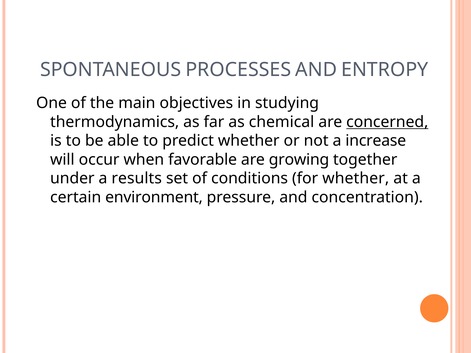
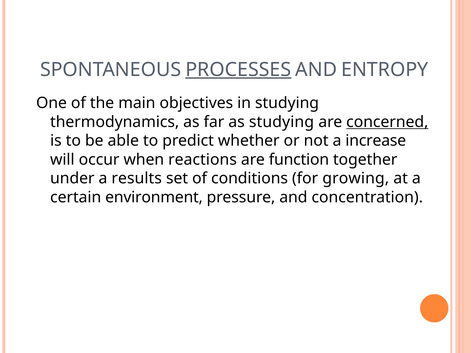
PROCESSES underline: none -> present (238, 70)
as chemical: chemical -> studying (281, 122)
favorable: favorable -> reactions (203, 160)
growing: growing -> function (299, 160)
for whether: whether -> growing (356, 179)
